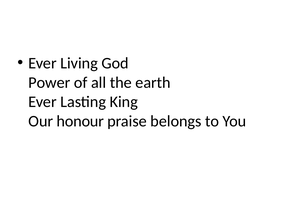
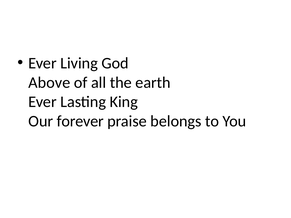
Power: Power -> Above (49, 83)
honour: honour -> forever (80, 121)
